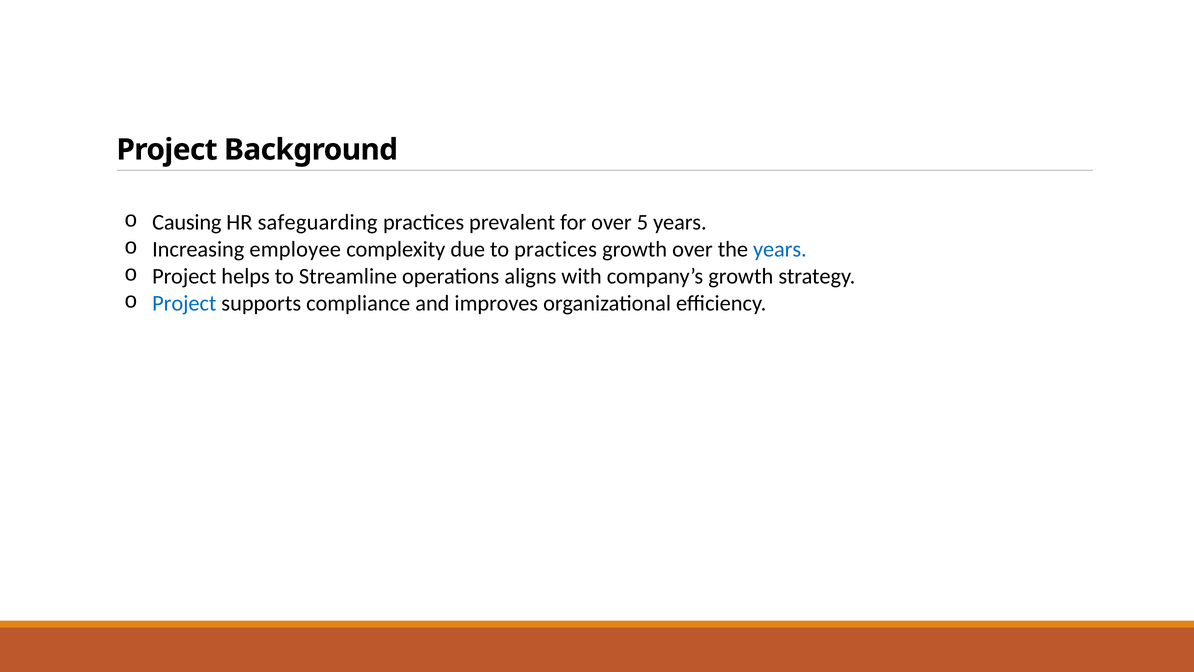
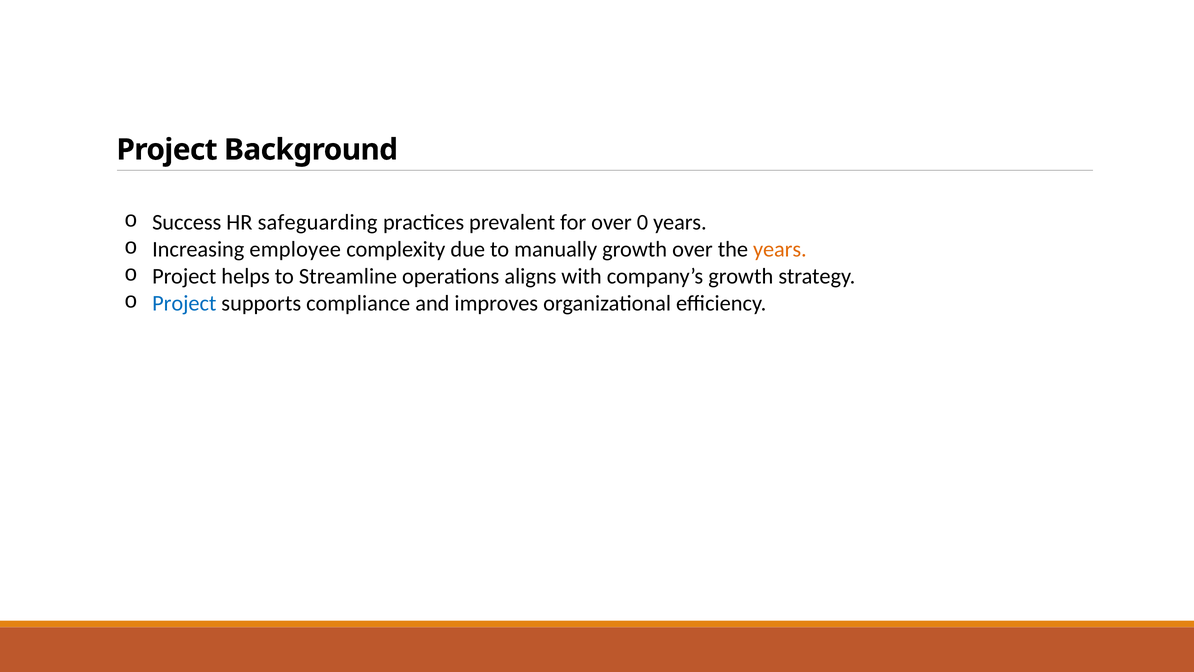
Causing: Causing -> Success (187, 222)
5: 5 -> 0 (643, 222)
to practices: practices -> manually (556, 249)
years colour: blue -> orange (780, 249)
